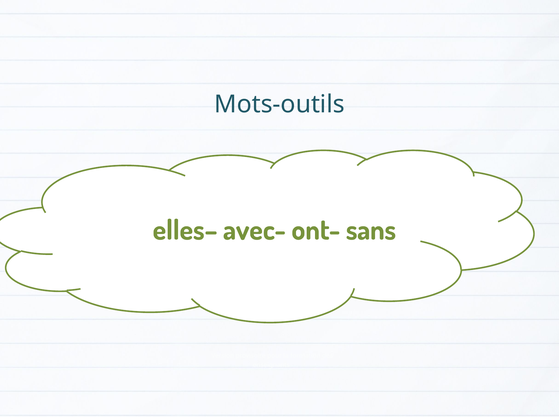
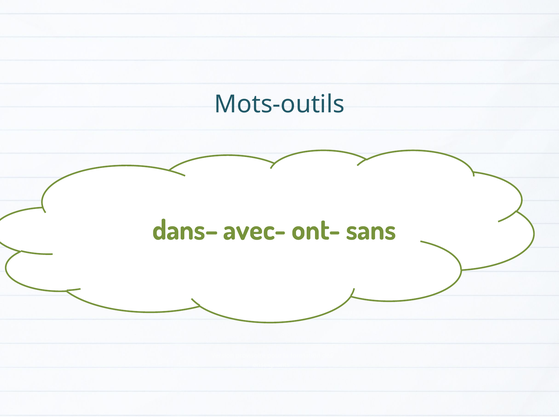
elles–: elles– -> dans– (185, 231)
